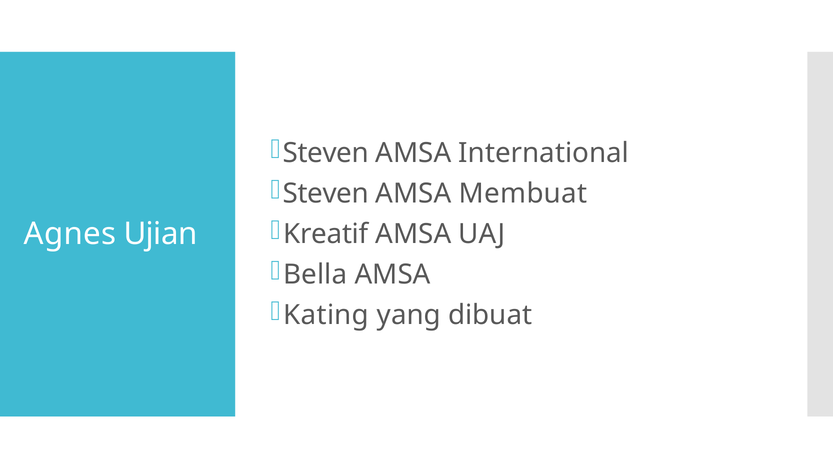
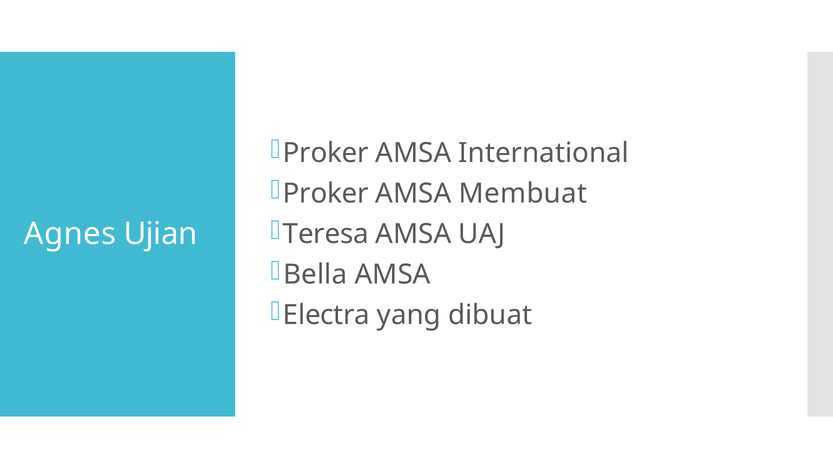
Steven: Steven -> Proker (326, 153)
Steven: Steven -> Proker (326, 193)
Kreatif: Kreatif -> Teresa (326, 234)
Kating: Kating -> Electra (326, 315)
